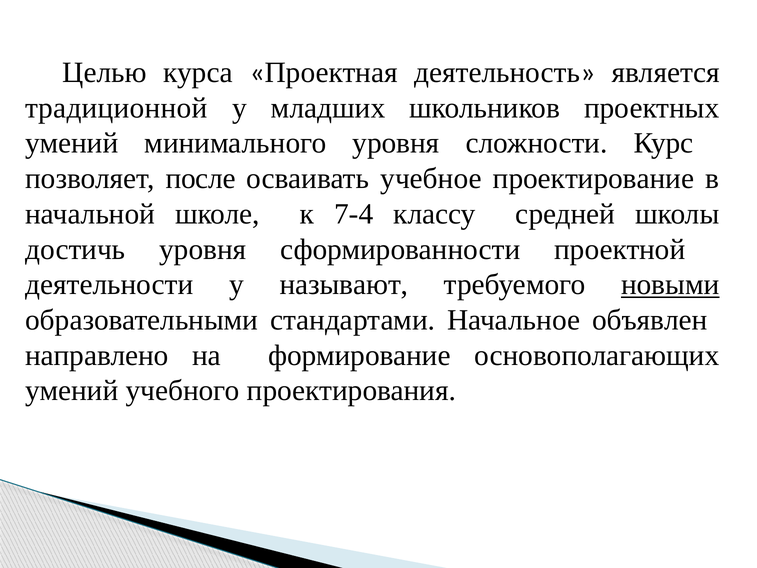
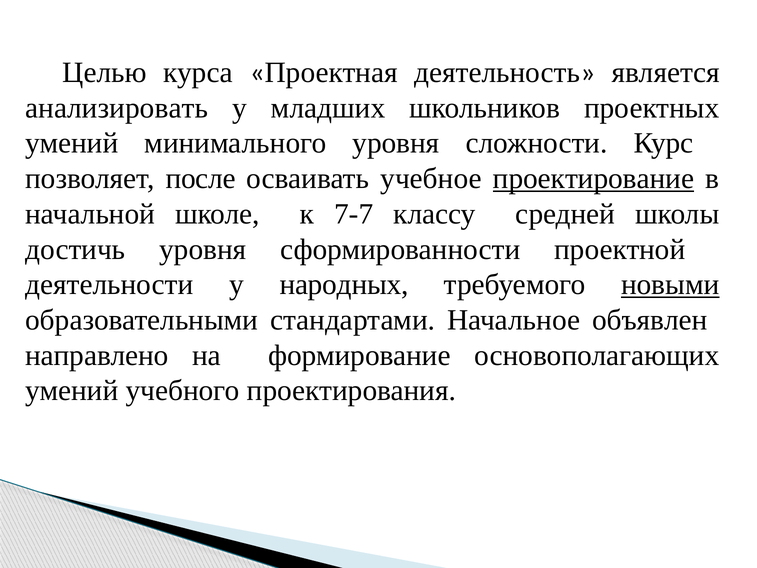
традиционной: традиционной -> анализировать (117, 108)
проектирование underline: none -> present (594, 178)
7-4: 7-4 -> 7-7 (354, 214)
называют: называют -> народных (344, 285)
